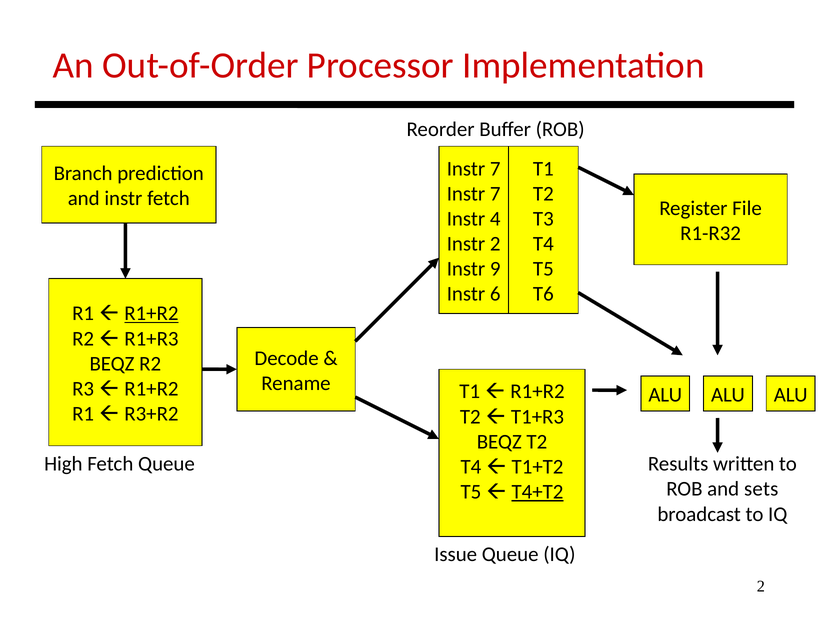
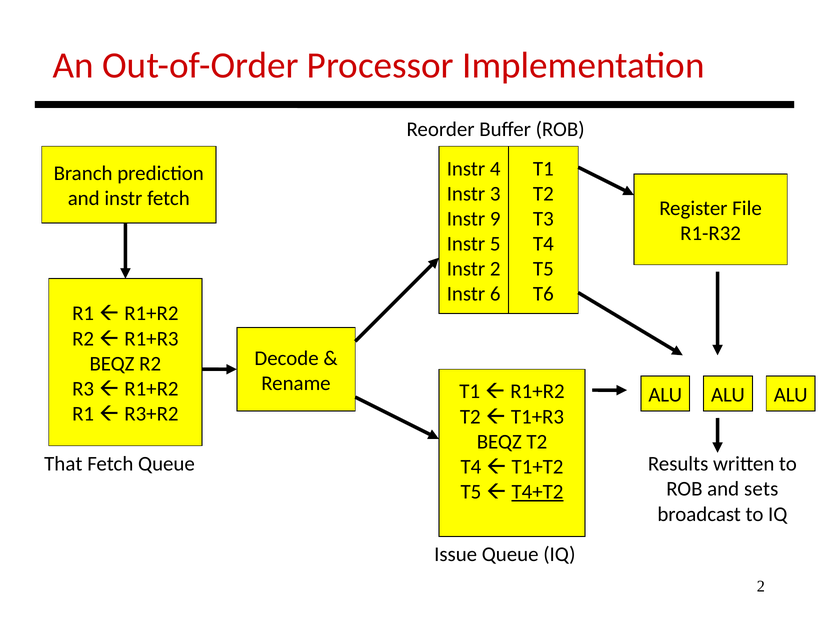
7: 7 -> 4 (495, 169)
7: 7 -> 3 (495, 194)
4: 4 -> 9 (495, 219)
Instr 2: 2 -> 5 (495, 244)
Instr 9: 9 -> 2 (495, 269)
R1+R2 underline: present -> none (151, 314)
High: High -> That (63, 464)
